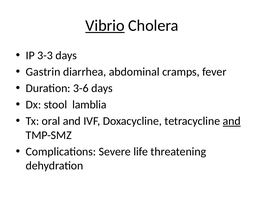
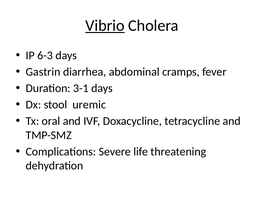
3-3: 3-3 -> 6-3 (45, 55)
3-6: 3-6 -> 3-1 (81, 88)
lamblia: lamblia -> uremic (89, 105)
and underline: present -> none (232, 121)
